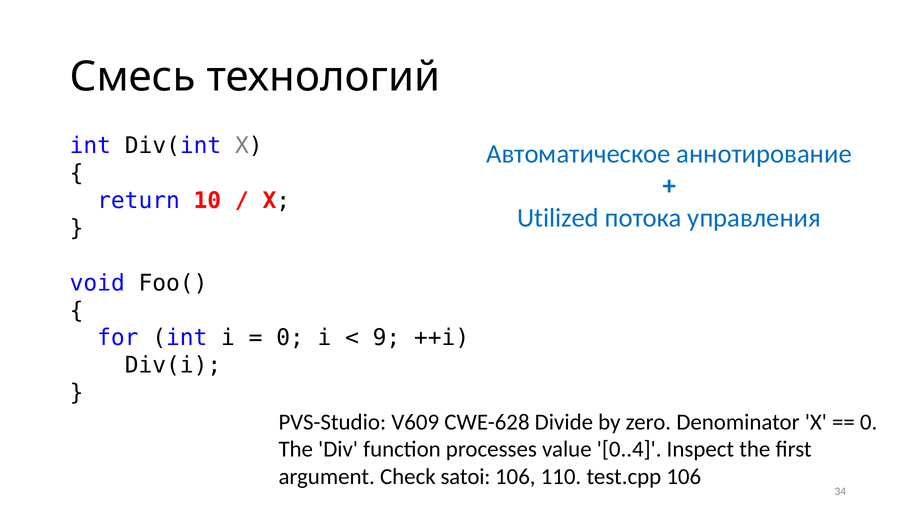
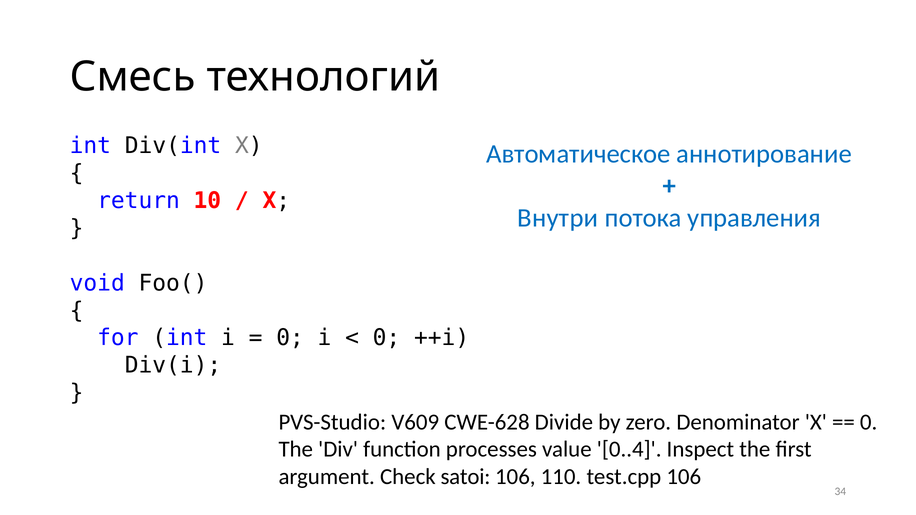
Utilized: Utilized -> Внутри (558, 218)
9: 9 -> 0 (386, 338)
